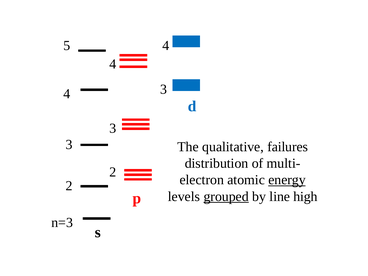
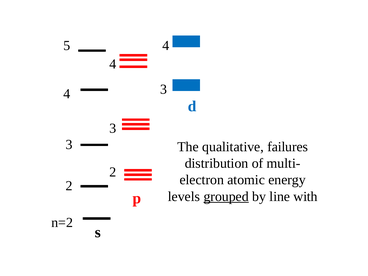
energy underline: present -> none (287, 180)
high: high -> with (305, 196)
n=3: n=3 -> n=2 (62, 223)
